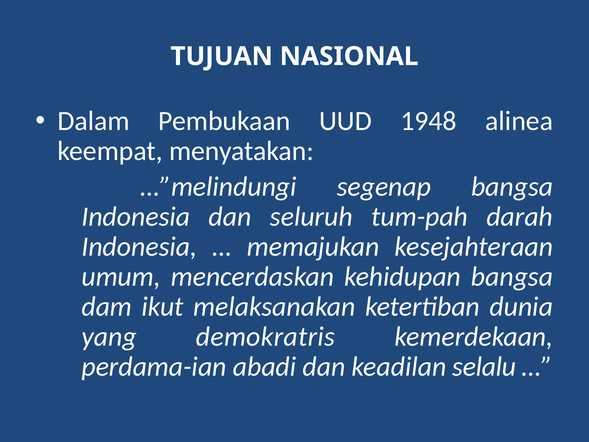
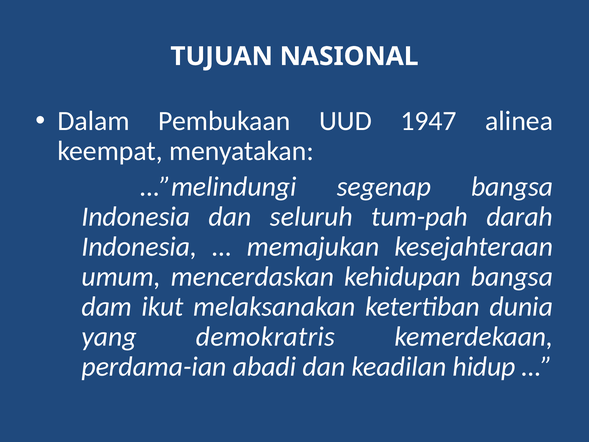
1948: 1948 -> 1947 (429, 121)
selalu: selalu -> hidup (484, 366)
